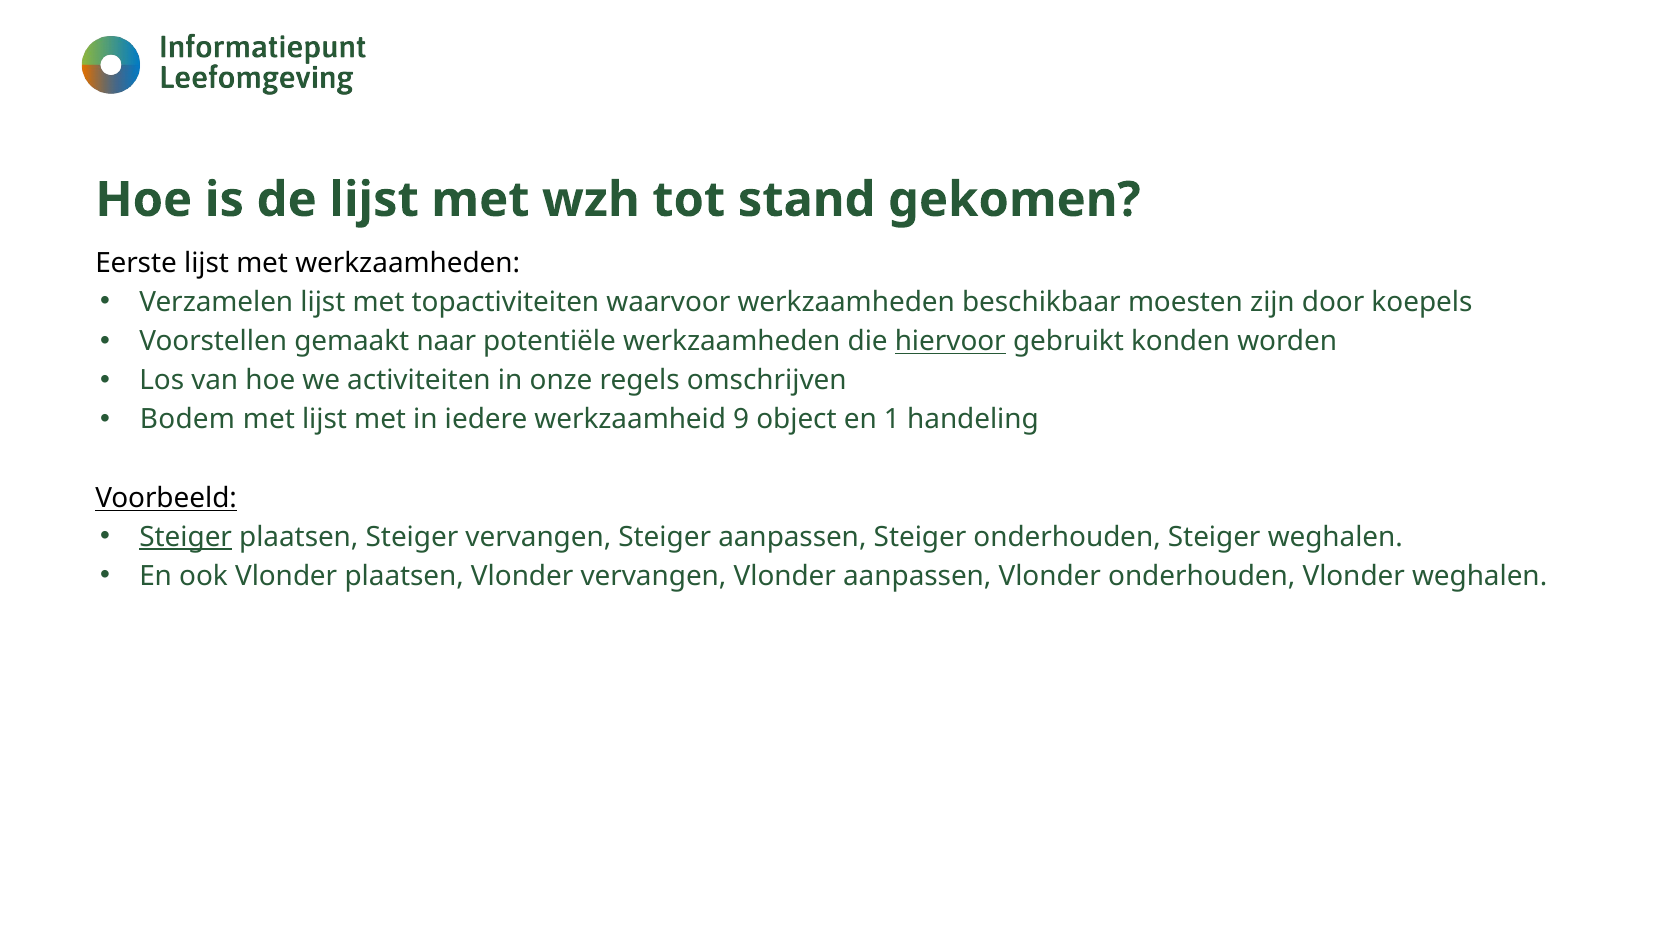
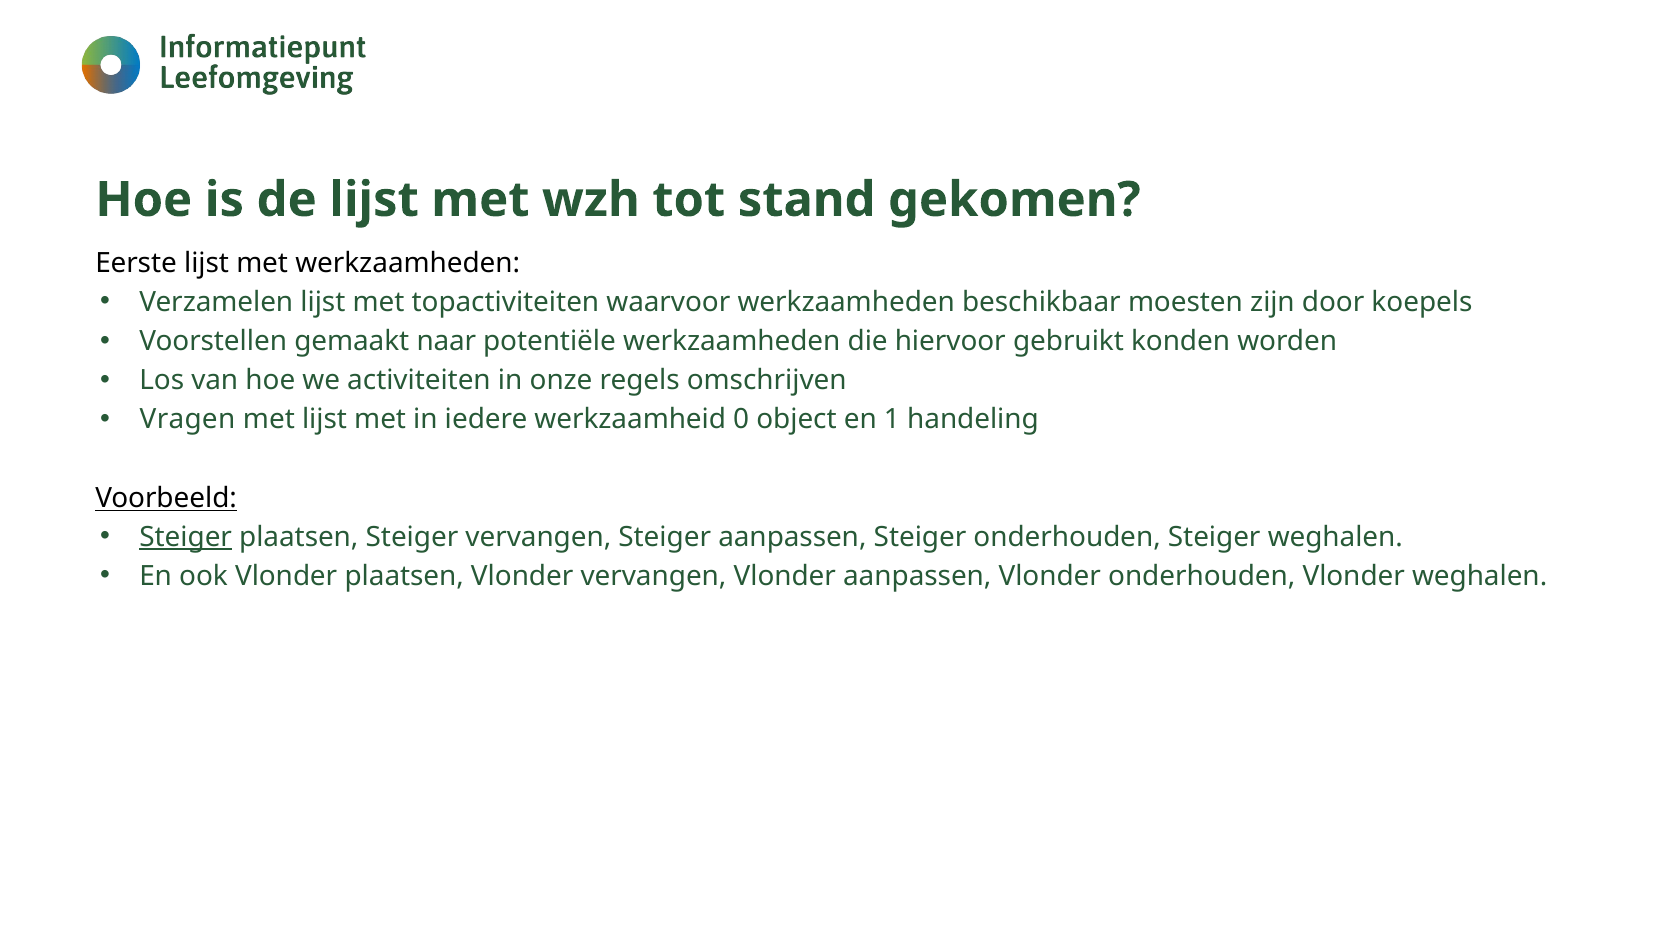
hiervoor underline: present -> none (950, 342)
Bodem: Bodem -> Vragen (187, 420)
9: 9 -> 0 (741, 420)
